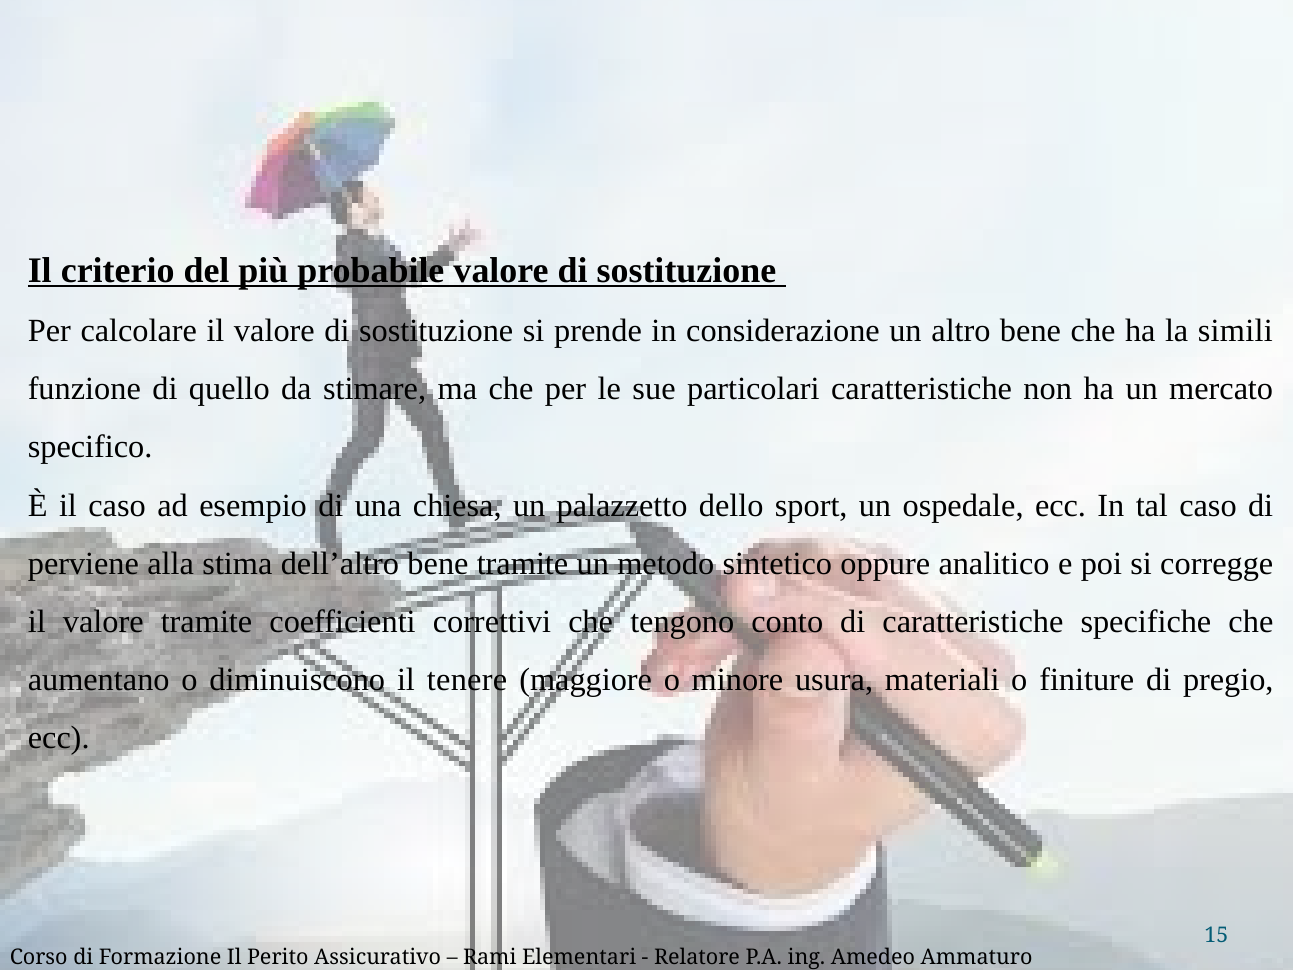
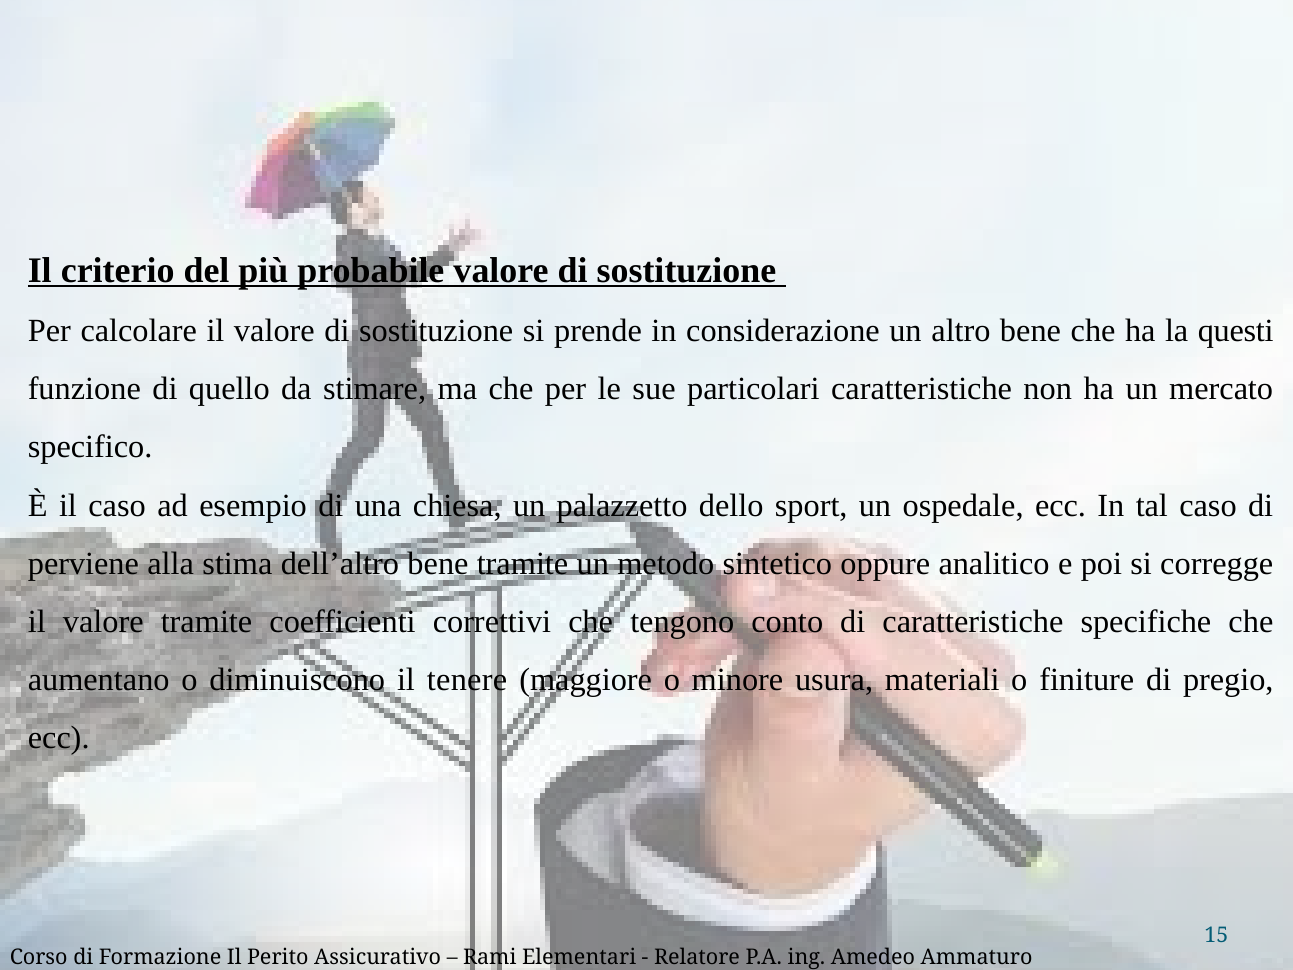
simili: simili -> questi (1236, 331)
